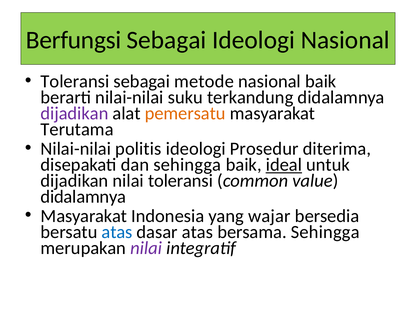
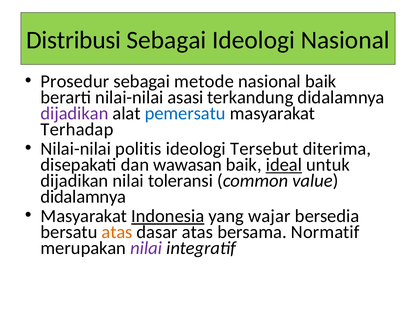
Berfungsi: Berfungsi -> Distribusi (74, 40)
Toleransi: Toleransi -> Prosedur (75, 82)
suku: suku -> asasi (185, 98)
pemersatu colour: orange -> blue (185, 114)
Terutama: Terutama -> Terhadap (77, 130)
Prosedur: Prosedur -> Tersebut (264, 149)
dan sehingga: sehingga -> wawasan (188, 165)
Indonesia underline: none -> present (168, 216)
atas colour: blue -> orange (117, 232)
bersama Sehingga: Sehingga -> Normatif (325, 232)
